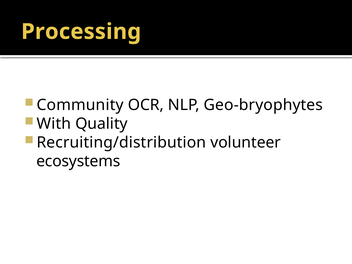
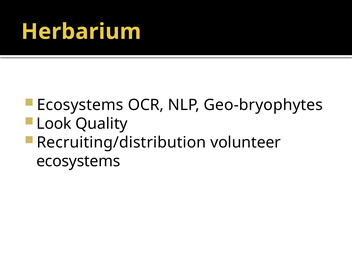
Processing: Processing -> Herbarium (81, 32)
Community: Community -> Ecosystems (80, 105)
With: With -> Look (54, 124)
